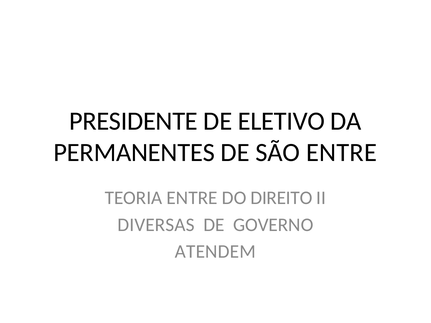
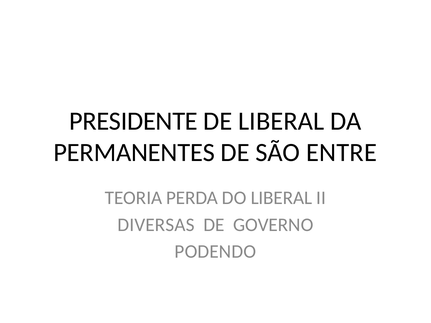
DE ELETIVO: ELETIVO -> LIBERAL (281, 121)
TEORIA ENTRE: ENTRE -> PERDA (192, 198)
DO DIREITO: DIREITO -> LIBERAL (281, 198)
ATENDEM: ATENDEM -> PODENDO (215, 252)
